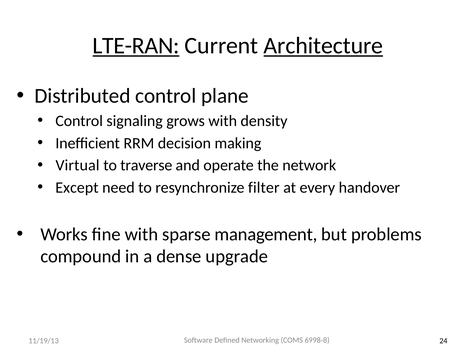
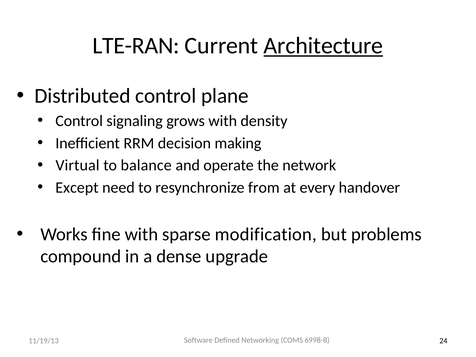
LTE-RAN underline: present -> none (136, 46)
traverse: traverse -> balance (146, 165)
filter: filter -> from (264, 188)
management: management -> modification (266, 234)
